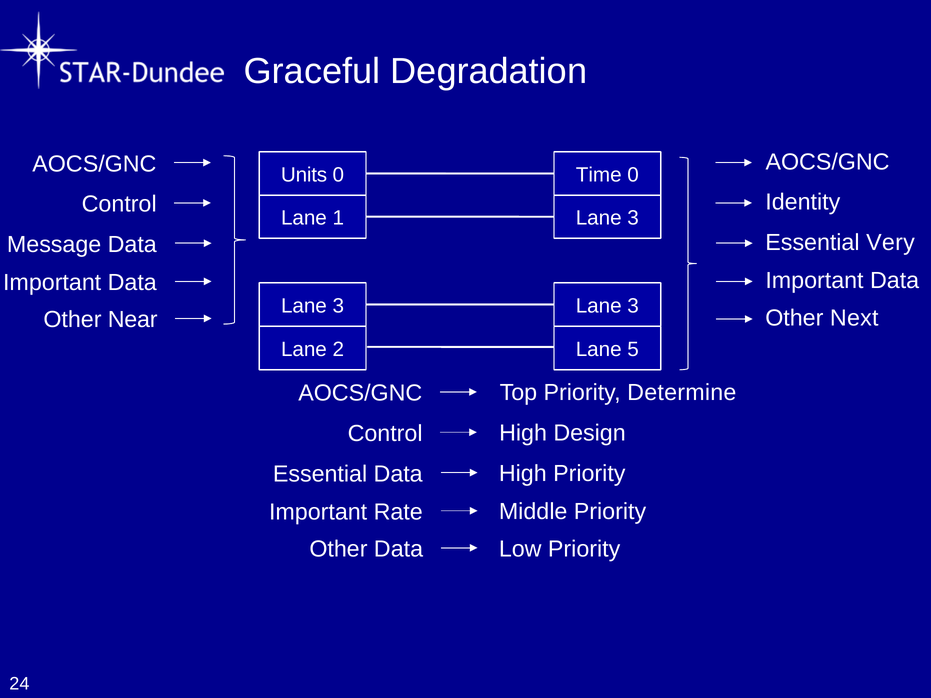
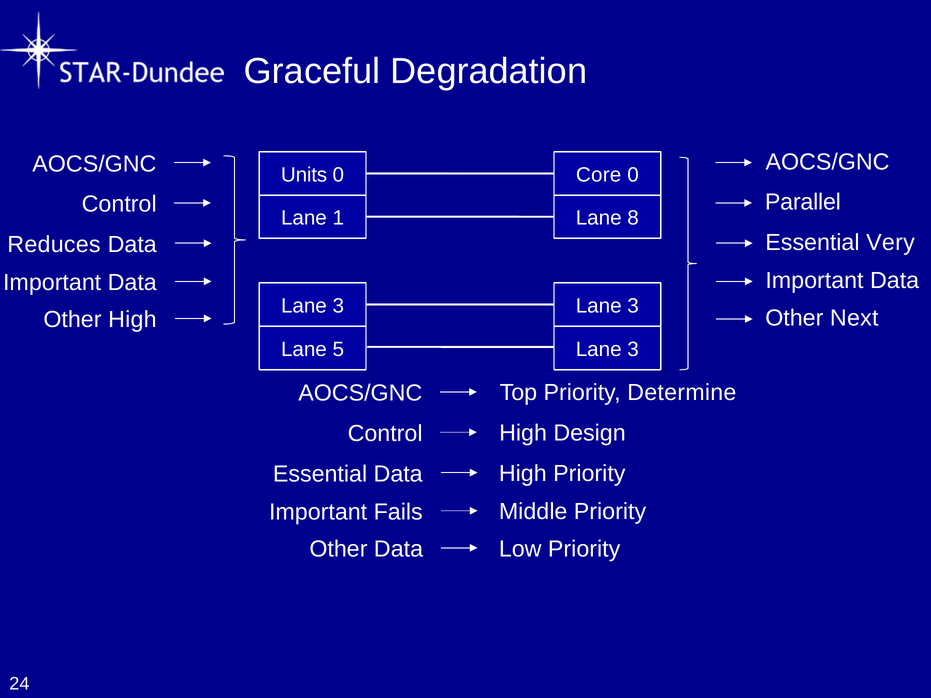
Time: Time -> Core (599, 175)
Identity: Identity -> Parallel (803, 202)
3: 3 -> 8 (633, 218)
Message: Message -> Reduces (54, 245)
Other Near: Near -> High (132, 320)
2: 2 -> 5 (338, 350)
5: 5 -> 3 (633, 350)
Rate: Rate -> Fails (398, 512)
